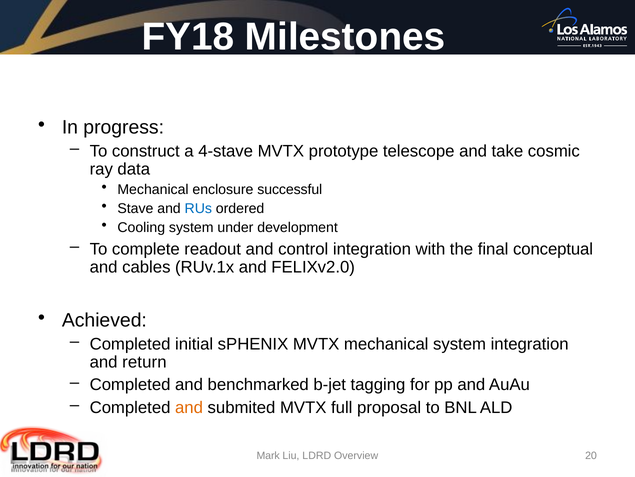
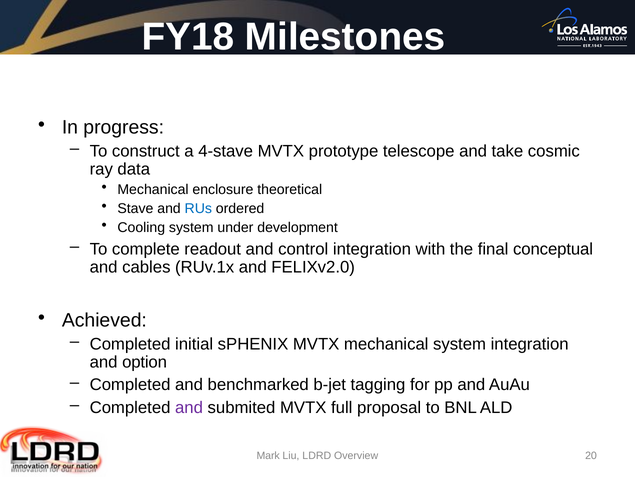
successful: successful -> theoretical (290, 189)
return: return -> option (145, 362)
and colour: orange -> purple (189, 407)
